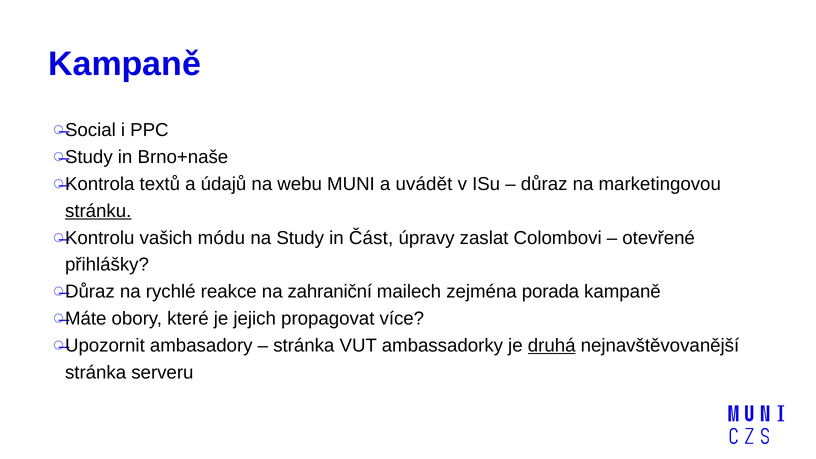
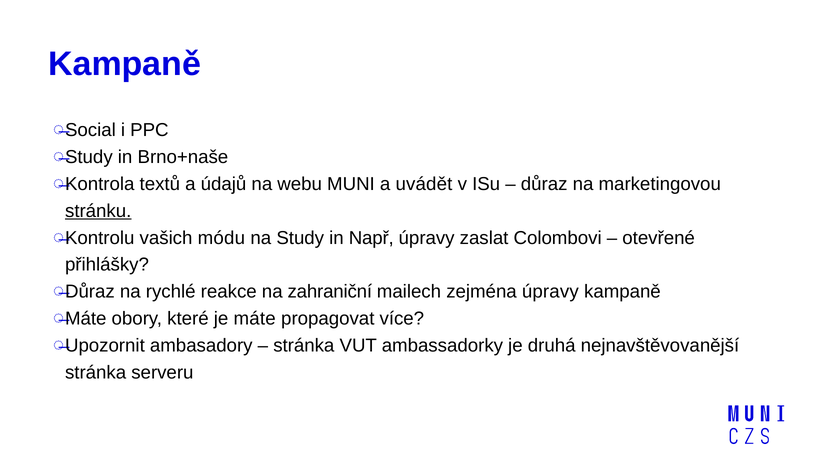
Část: Část -> Např (371, 238)
zejména porada: porada -> úpravy (550, 292)
jejich: jejich -> máte (255, 319)
druhá underline: present -> none (552, 346)
